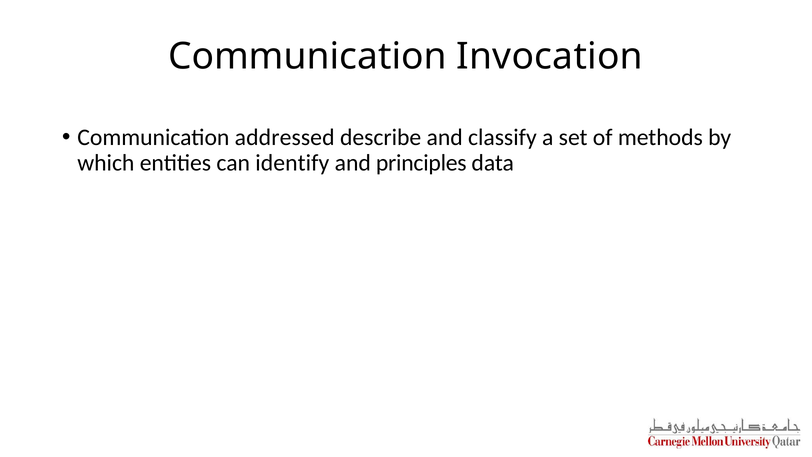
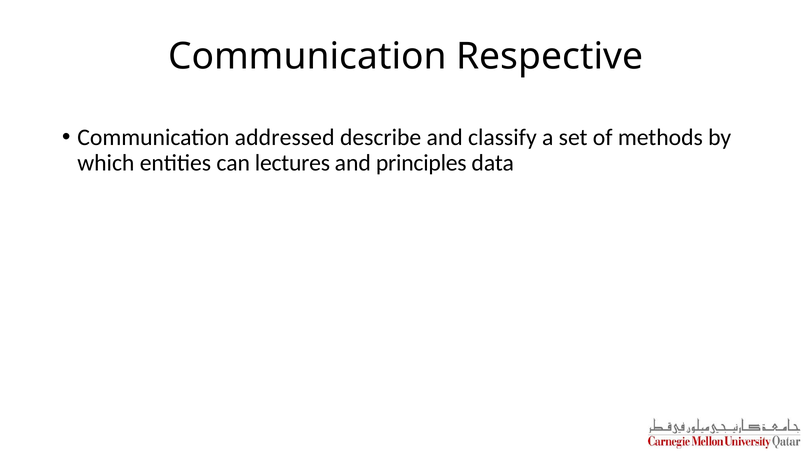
Invocation: Invocation -> Respective (550, 56)
identify: identify -> lectures (292, 163)
